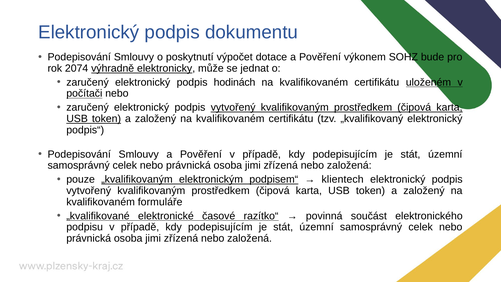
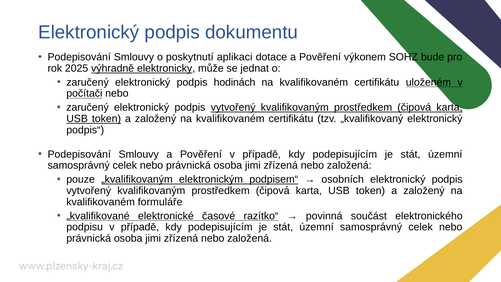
výpočet: výpočet -> aplikaci (235, 57)
2074: 2074 -> 2025 (77, 68)
klientech: klientech -> osobních (343, 179)
